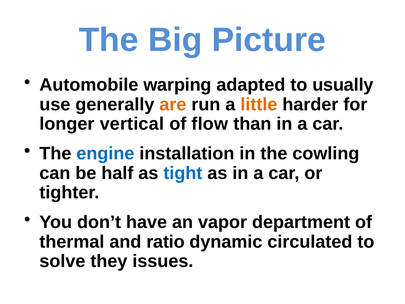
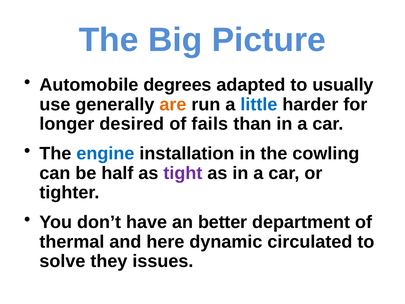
warping: warping -> degrees (178, 85)
little colour: orange -> blue (259, 104)
vertical: vertical -> desired (132, 124)
flow: flow -> fails (210, 124)
tight colour: blue -> purple (183, 173)
vapor: vapor -> better (223, 222)
ratio: ratio -> here (166, 242)
